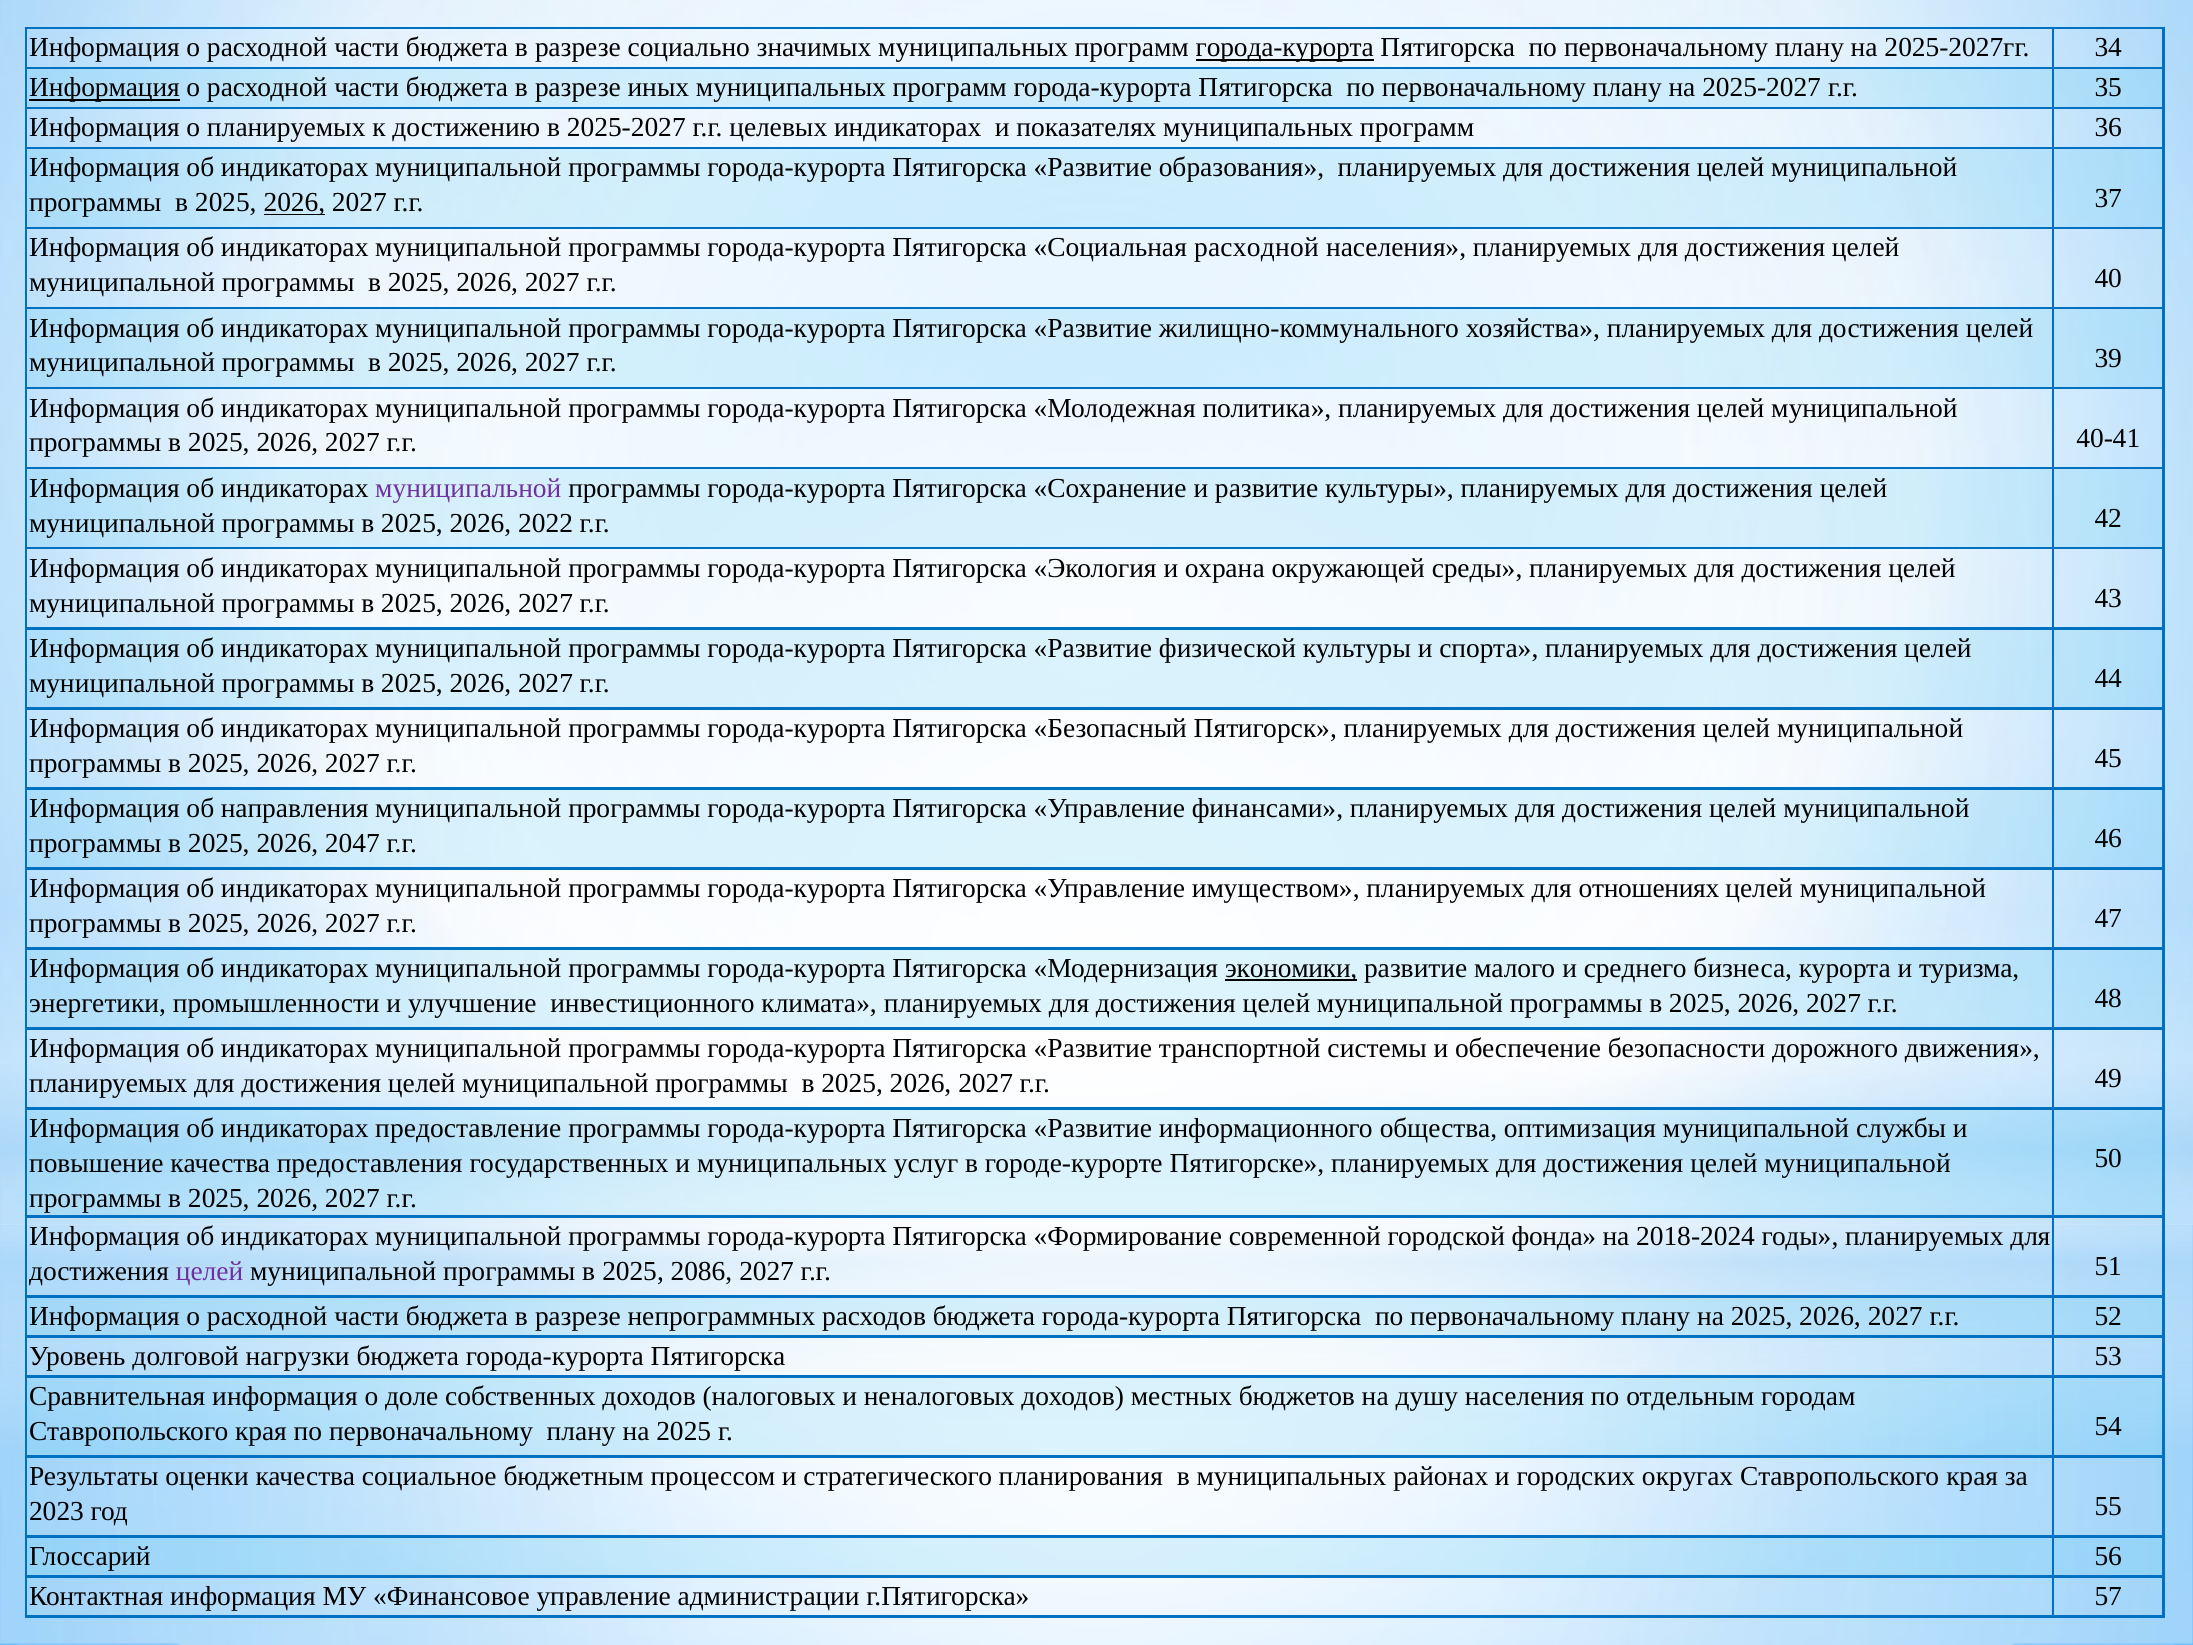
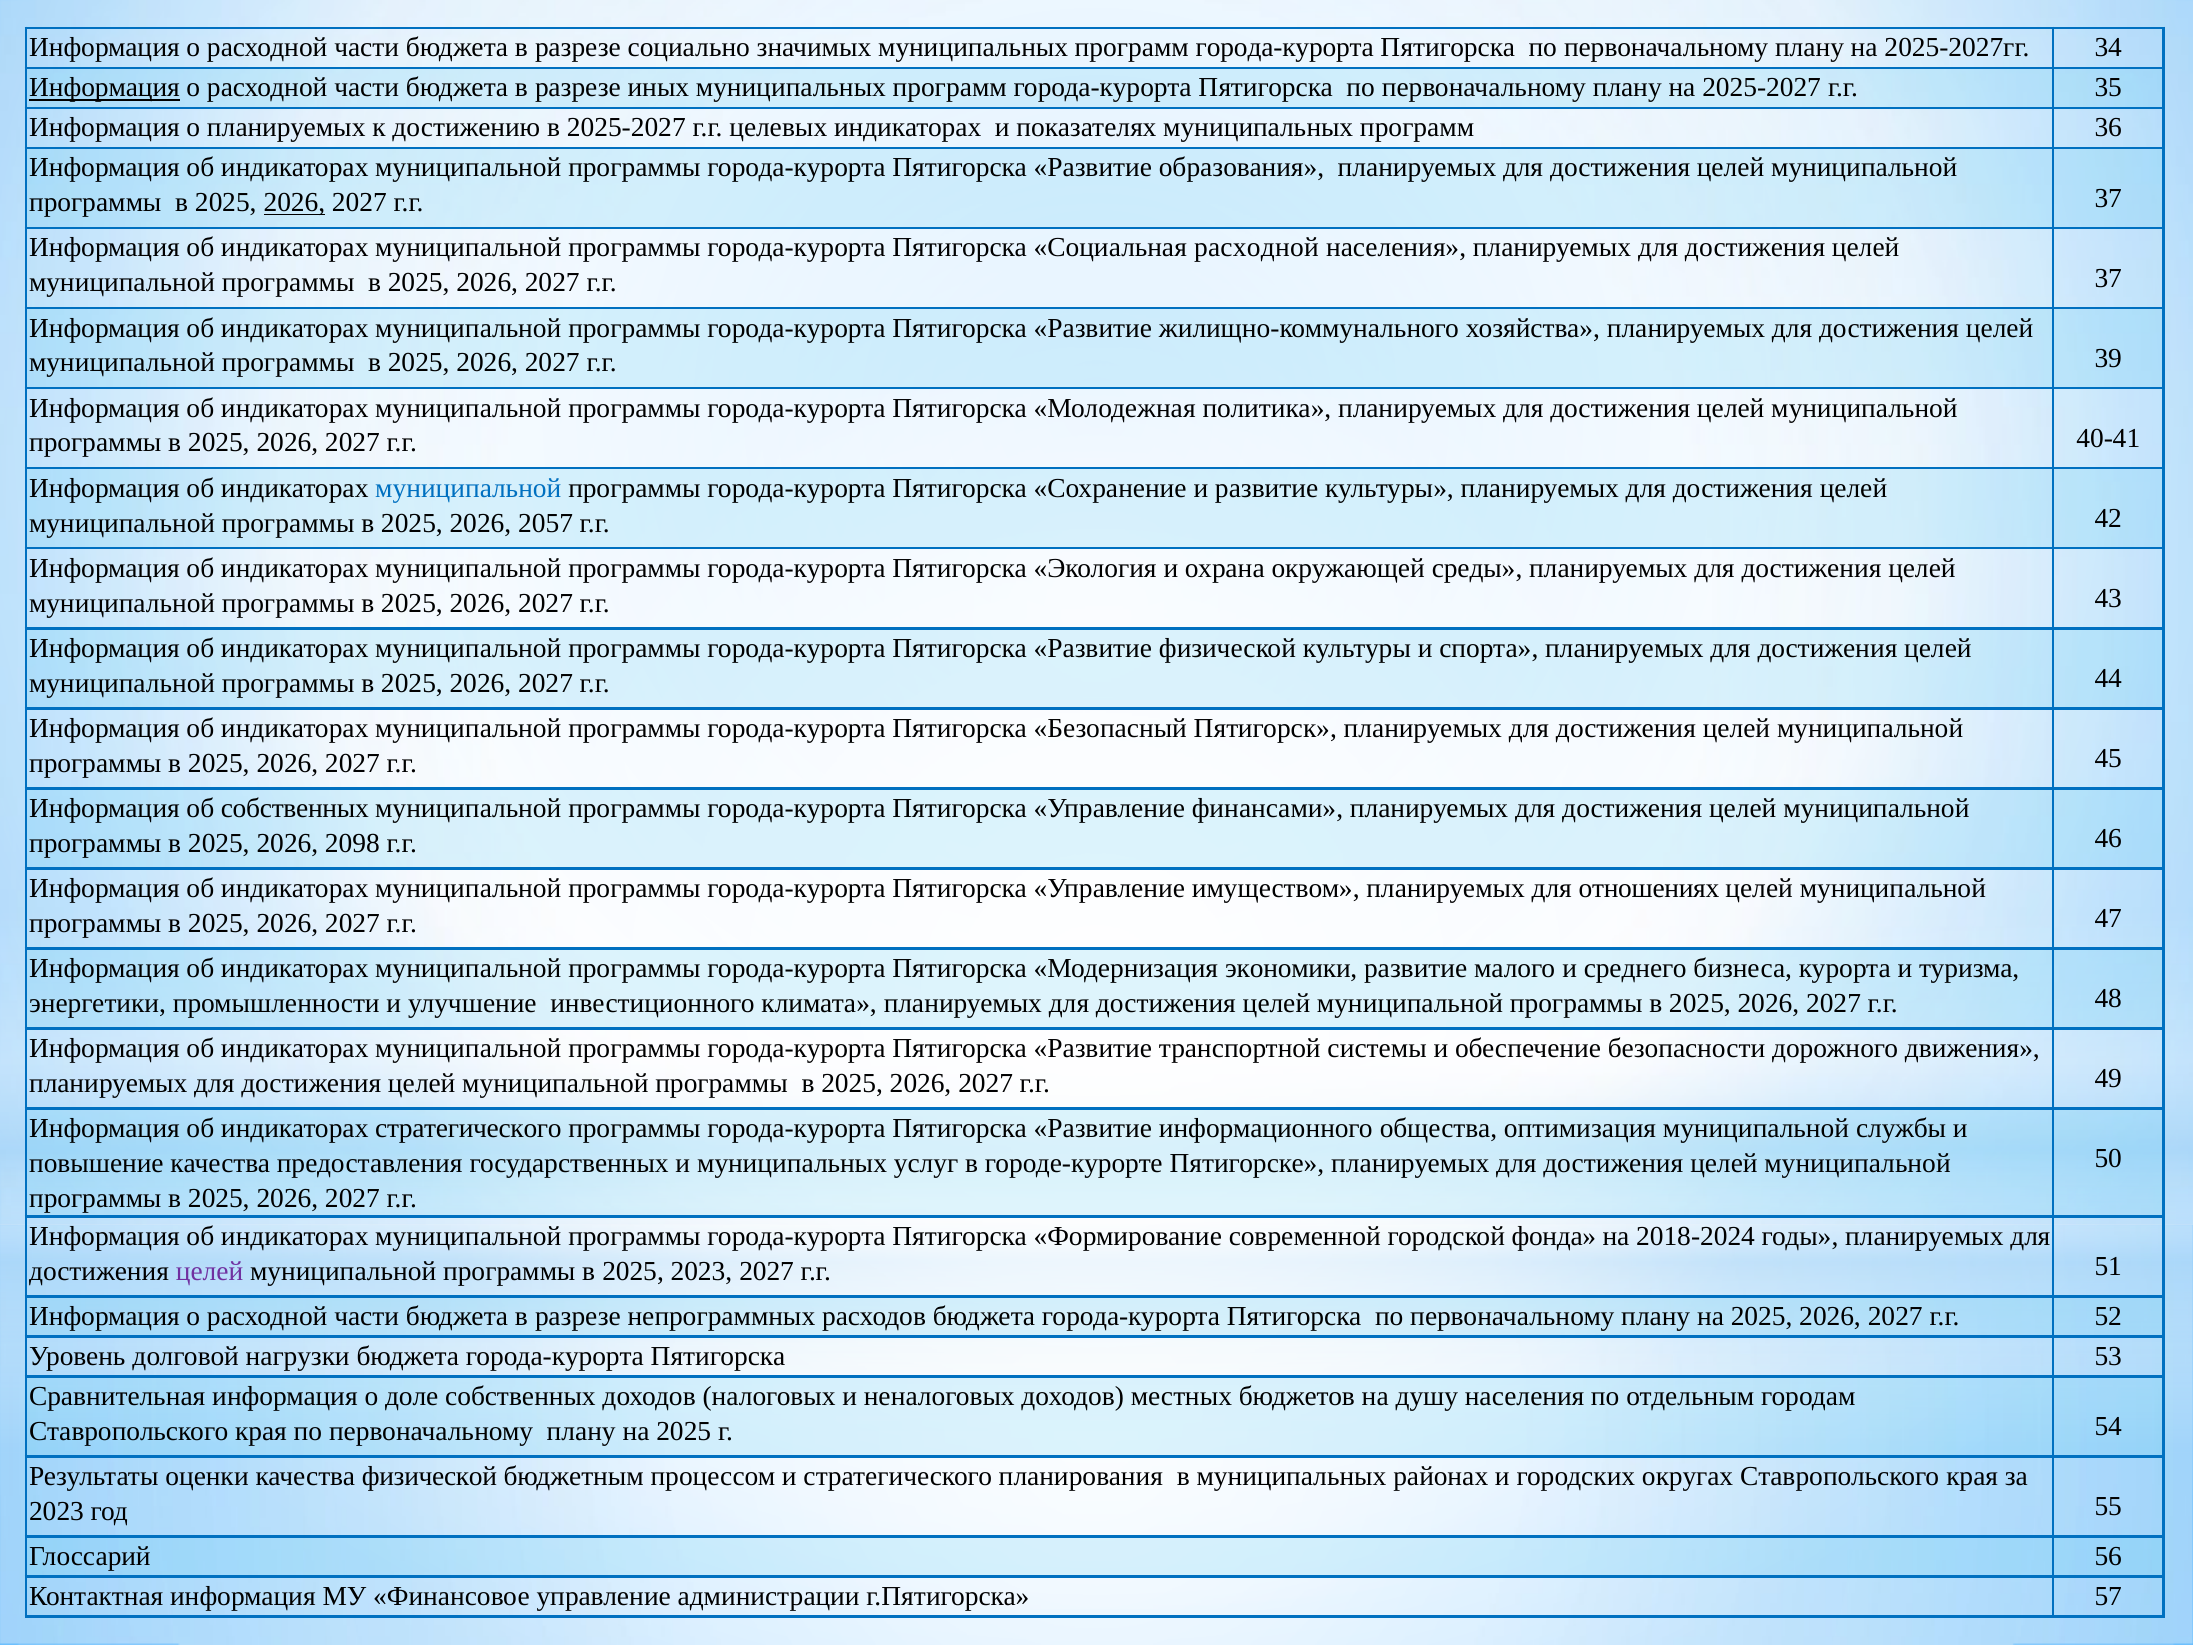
города-курорта underline: present -> none (1285, 48)
40: 40 -> 37 (2108, 278)
муниципальной colour: purple -> blue (468, 488)
2022: 2022 -> 2057 (546, 523)
об направления: направления -> собственных (295, 808)
2047: 2047 -> 2098 (352, 843)
экономики underline: present -> none (1291, 968)
индикаторах предоставление: предоставление -> стратегического (468, 1128)
2025 2086: 2086 -> 2023 (701, 1271)
качества социальное: социальное -> физической (429, 1476)
